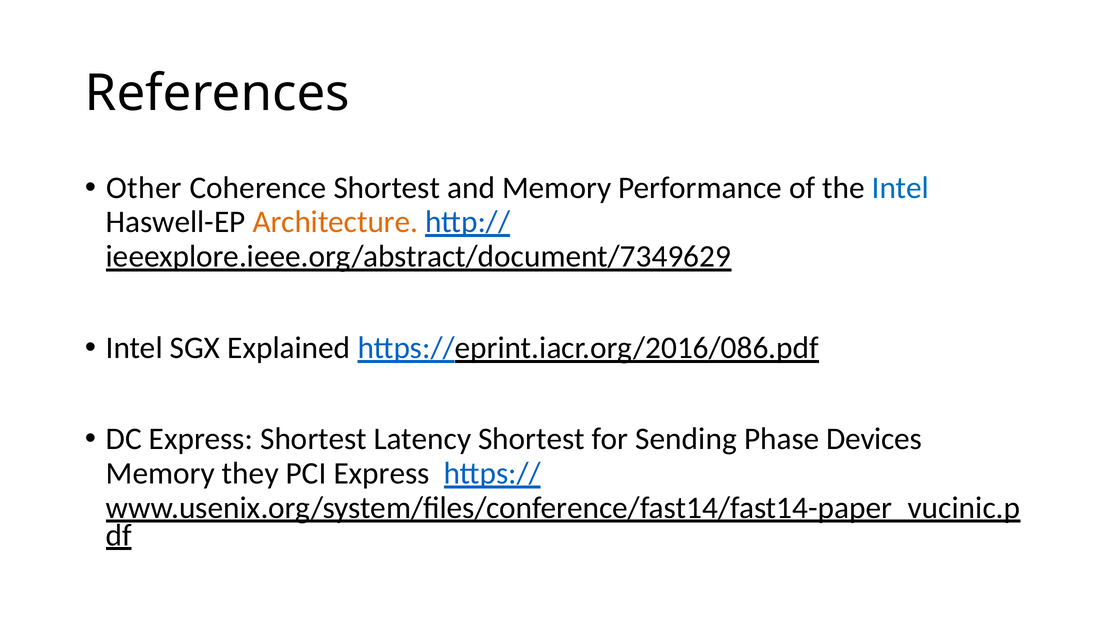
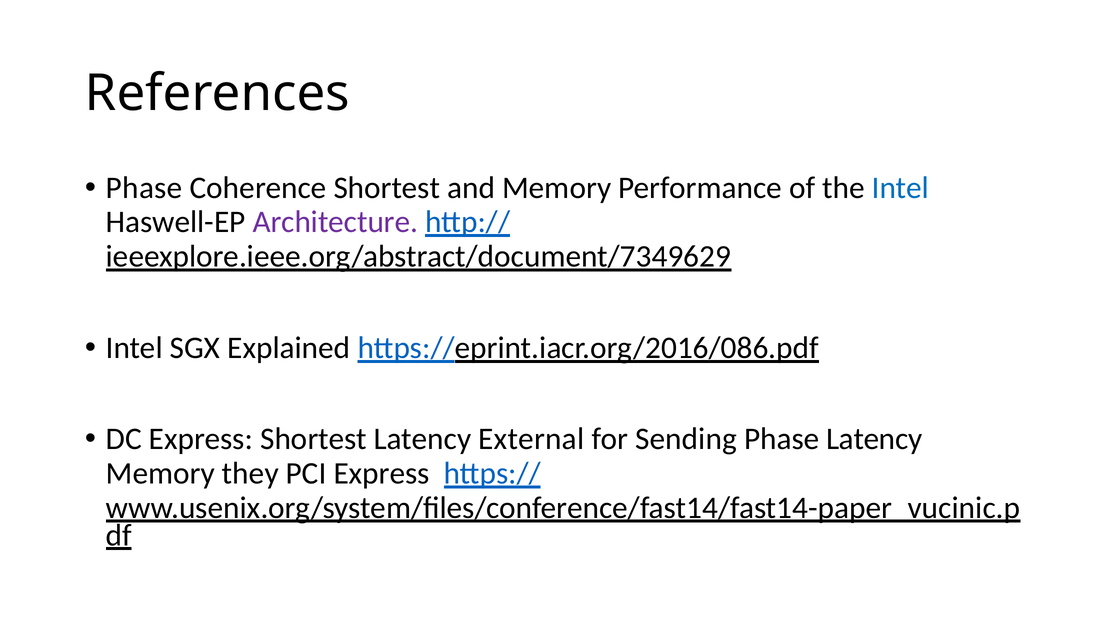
Other: Other -> Phase (144, 188)
Architecture colour: orange -> purple (335, 222)
Latency Shortest: Shortest -> External (531, 439)
Phase Devices: Devices -> Latency (874, 439)
